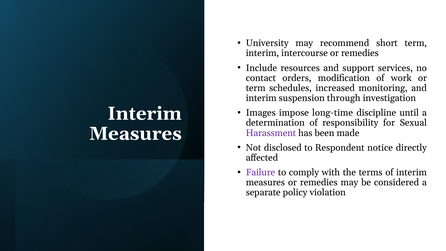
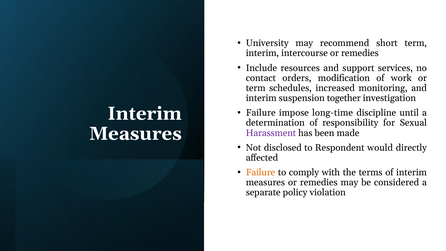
through: through -> together (344, 98)
Images: Images -> Failure (261, 113)
notice: notice -> would (380, 148)
Failure colour: purple -> orange (260, 172)
